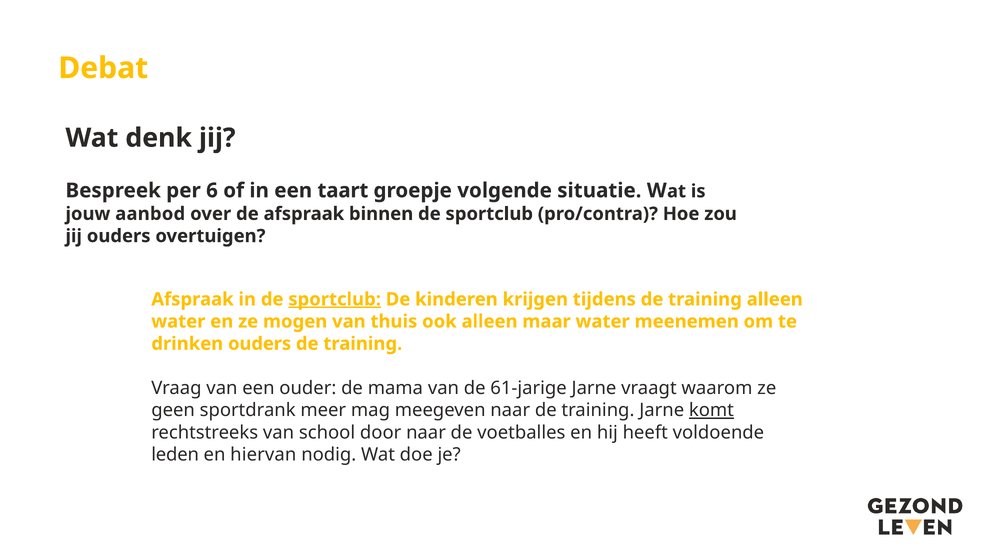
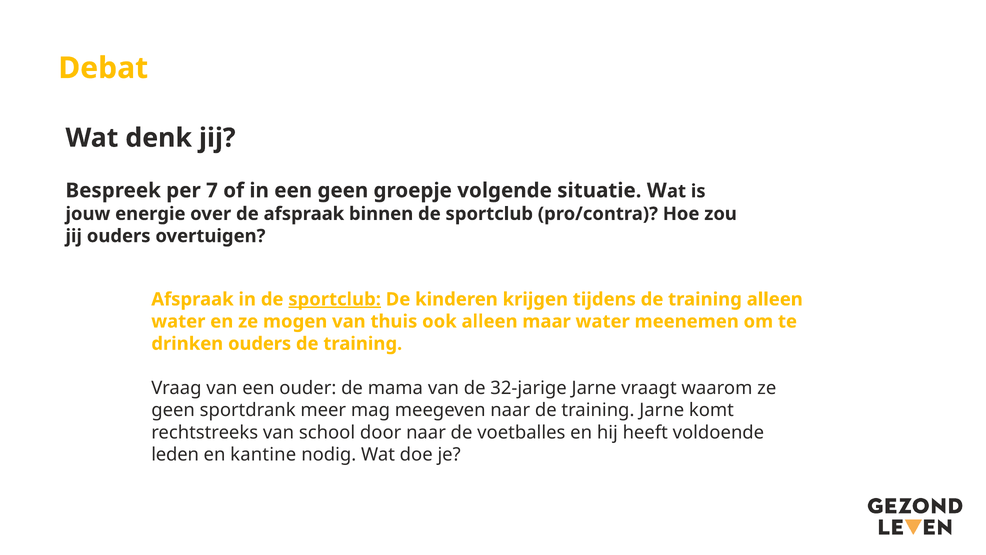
6: 6 -> 7 (212, 190)
een taart: taart -> geen (343, 190)
aanbod: aanbod -> energie (150, 214)
61-jarige: 61-jarige -> 32-jarige (529, 388)
komt underline: present -> none (711, 410)
hiervan: hiervan -> kantine (263, 454)
